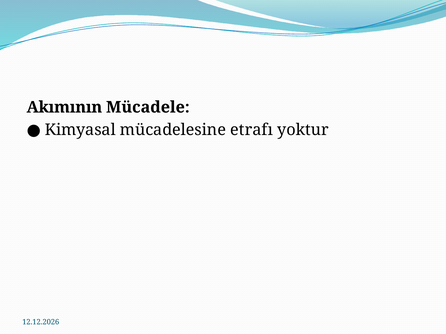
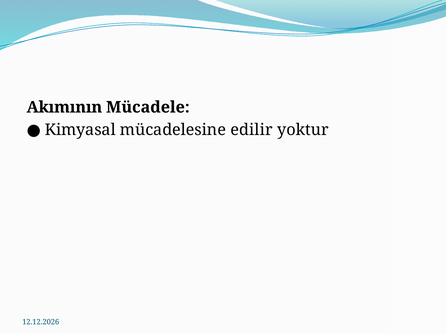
etrafı: etrafı -> edilir (251, 130)
